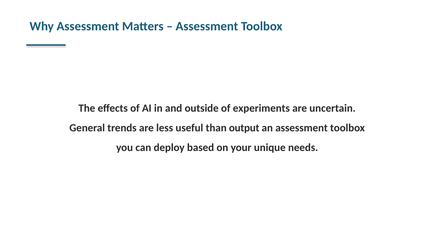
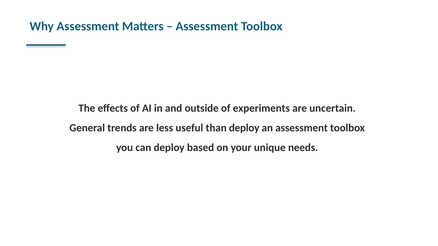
than output: output -> deploy (244, 128)
